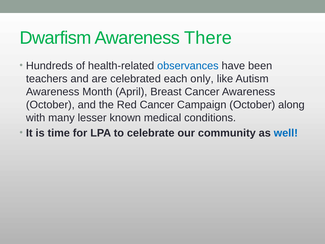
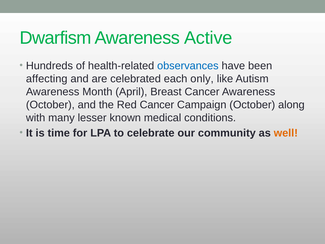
There: There -> Active (208, 38)
teachers: teachers -> affecting (47, 79)
well colour: blue -> orange (286, 133)
